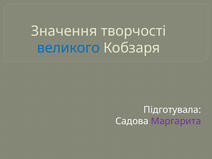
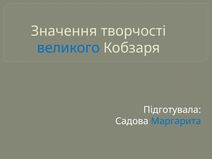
Маргарита colour: purple -> blue (176, 121)
